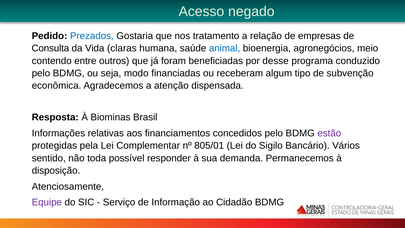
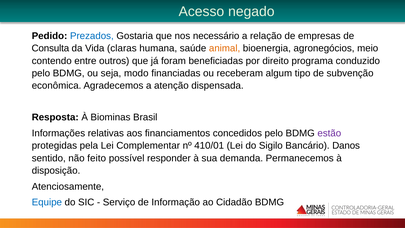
tratamento: tratamento -> necessário (216, 36)
animal colour: blue -> orange (225, 48)
desse: desse -> direito (276, 61)
805/01: 805/01 -> 410/01 (209, 146)
Vários: Vários -> Danos (346, 146)
toda: toda -> feito (97, 158)
Equipe colour: purple -> blue (47, 202)
